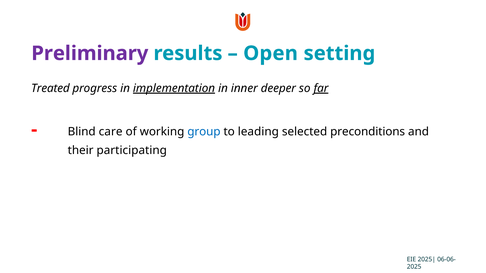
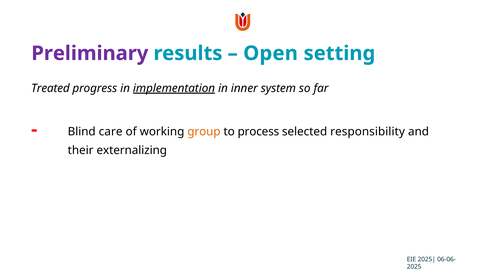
deeper: deeper -> system (278, 88)
far underline: present -> none (321, 88)
group colour: blue -> orange (204, 132)
leading: leading -> process (258, 132)
preconditions: preconditions -> responsibility (368, 132)
participating: participating -> externalizing (132, 151)
